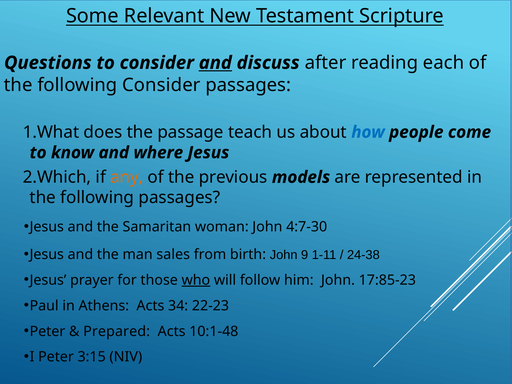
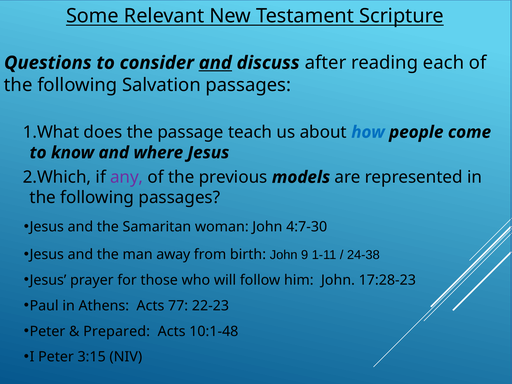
following Consider: Consider -> Salvation (161, 85)
any colour: orange -> purple (127, 177)
sales: sales -> away (173, 255)
who underline: present -> none (196, 280)
17:85-23: 17:85-23 -> 17:28-23 (387, 280)
34: 34 -> 77 (178, 306)
